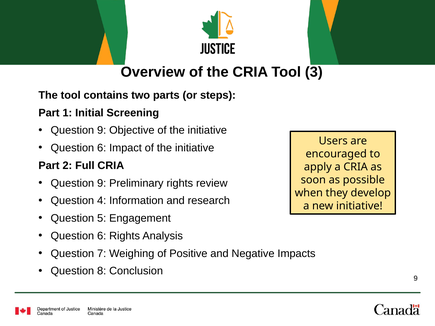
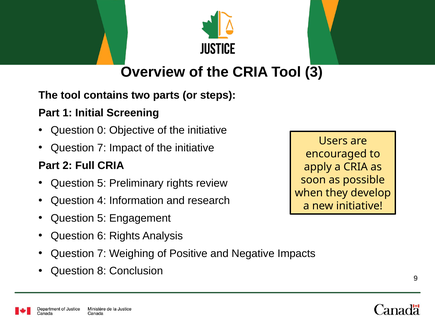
9: 9 -> 0 (102, 131)
6: 6 -> 7 (102, 148)
9: 9 -> 5 (102, 183)
